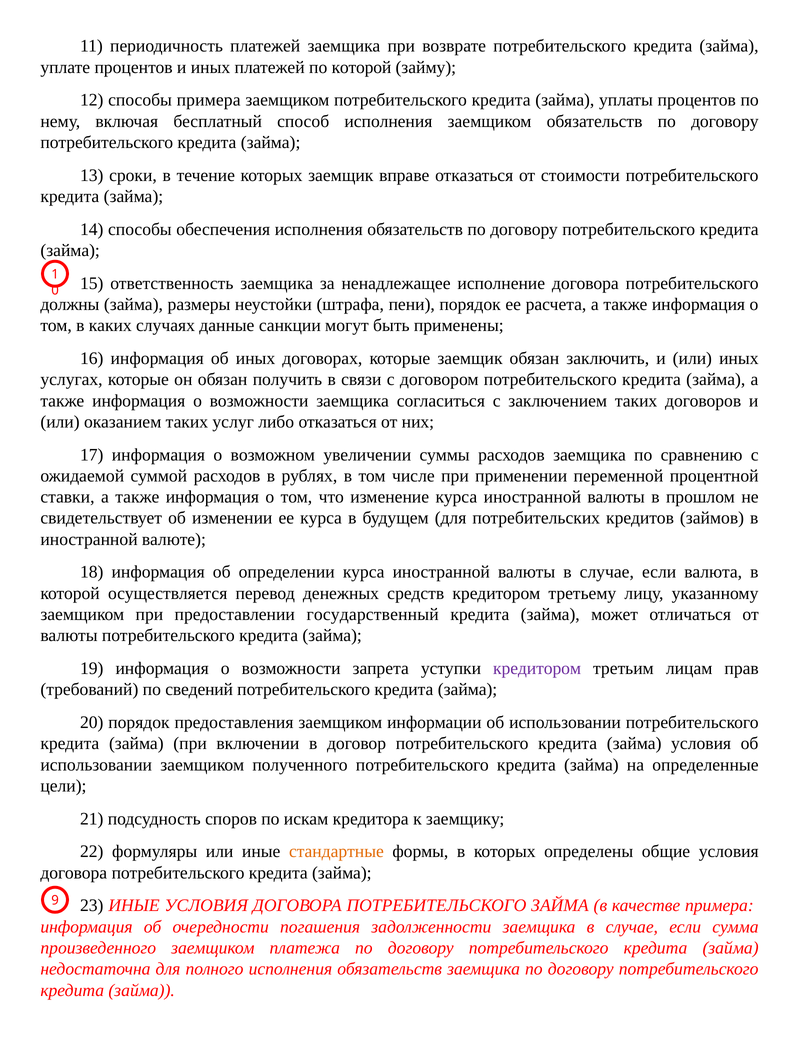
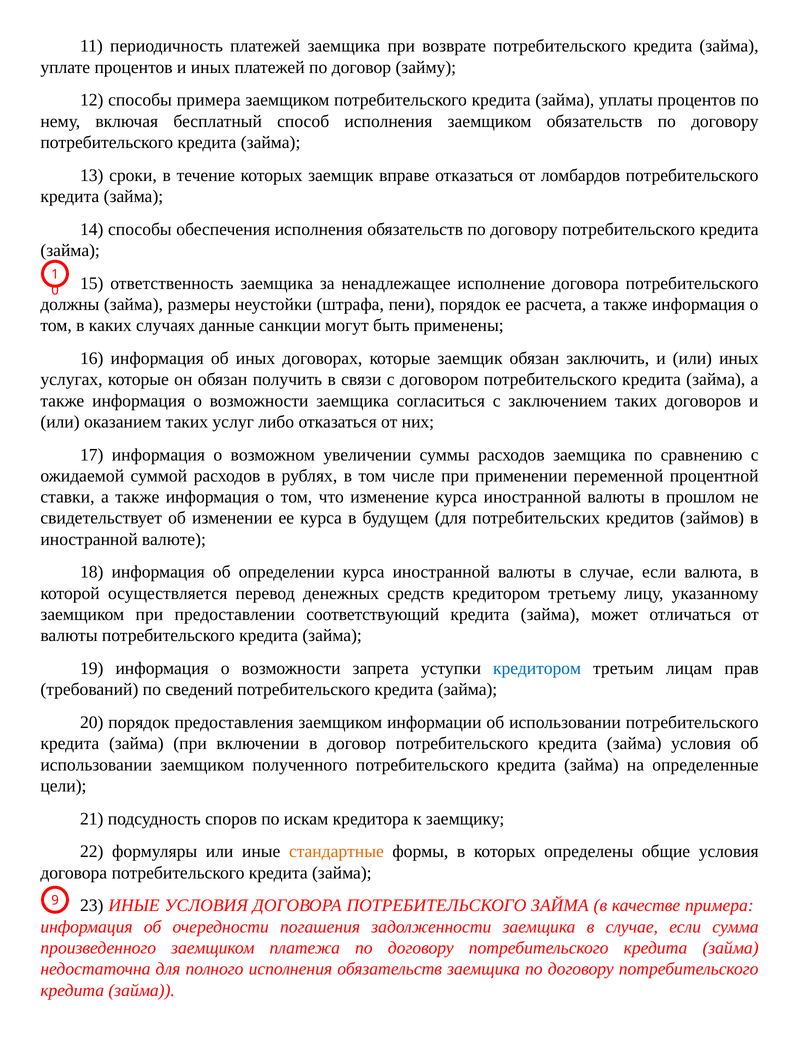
по которой: которой -> договор (361, 67)
стоимости: стоимости -> ломбардов (580, 175)
государственный: государственный -> соответствующий (373, 614)
кредитором colour: purple -> blue (537, 668)
